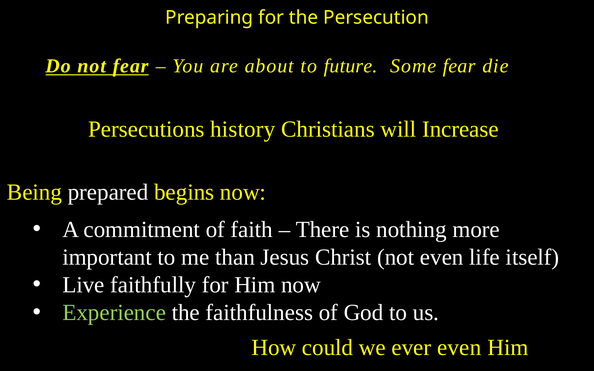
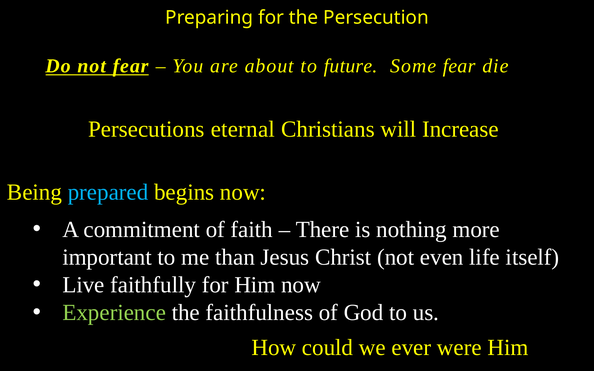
history: history -> eternal (243, 129)
prepared colour: white -> light blue (108, 192)
ever even: even -> were (459, 348)
